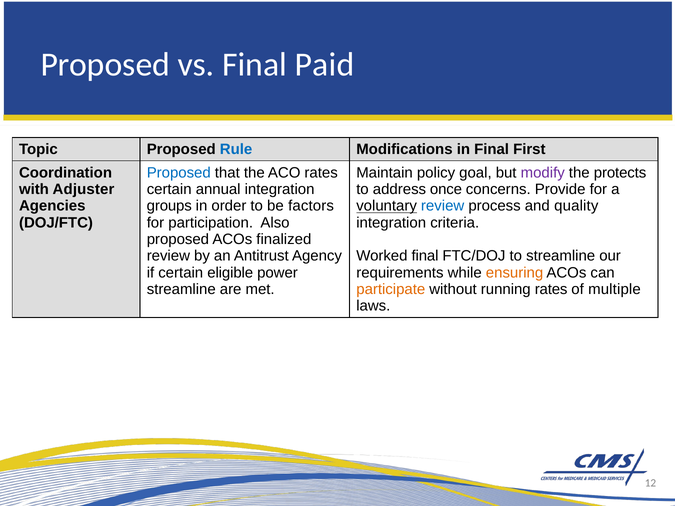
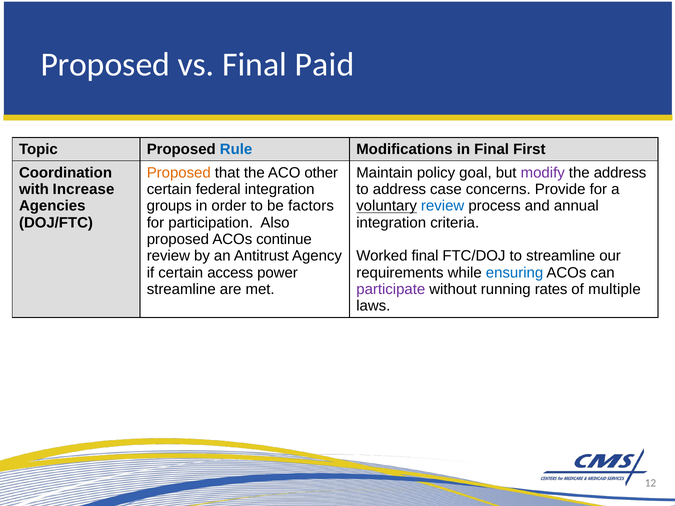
Proposed colour: blue -> orange (179, 173)
ACO rates: rates -> other (321, 173)
the protects: protects -> address (620, 173)
Adjuster: Adjuster -> Increase (84, 189)
annual: annual -> federal (218, 189)
once: once -> case (446, 189)
quality: quality -> annual (576, 206)
finalized: finalized -> continue (284, 239)
eligible: eligible -> access (230, 273)
ensuring colour: orange -> blue (515, 273)
participate colour: orange -> purple (391, 289)
